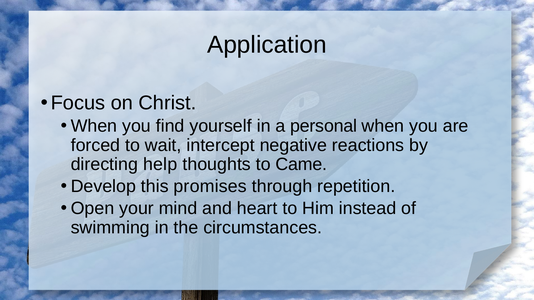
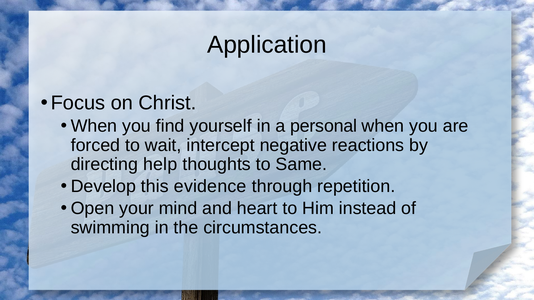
Came: Came -> Same (301, 165)
promises: promises -> evidence (210, 187)
